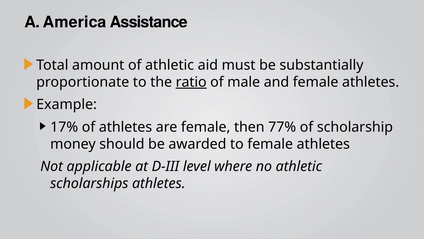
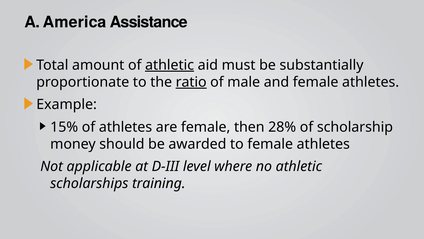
athletic underline: none -> present (170, 65)
17%: 17% -> 15% (64, 127)
77%: 77% -> 28% (282, 127)
scholarships athletes: athletes -> training (159, 183)
